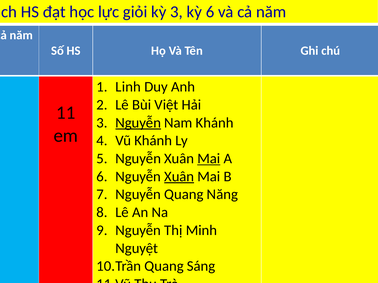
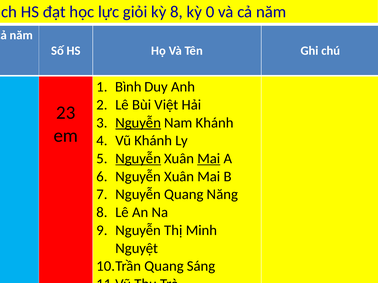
kỳ 3: 3 -> 8 (177, 12)
kỳ 6: 6 -> 0 (210, 12)
1 Linh: Linh -> Bình (128, 87)
11: 11 -> 23 (66, 113)
Nguyễn underline: none -> present (138, 159)
Xuân underline: present -> none (179, 177)
